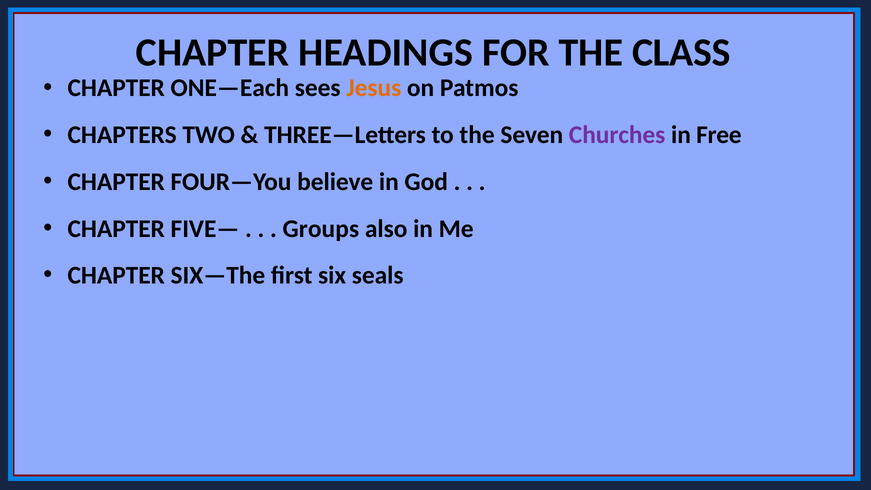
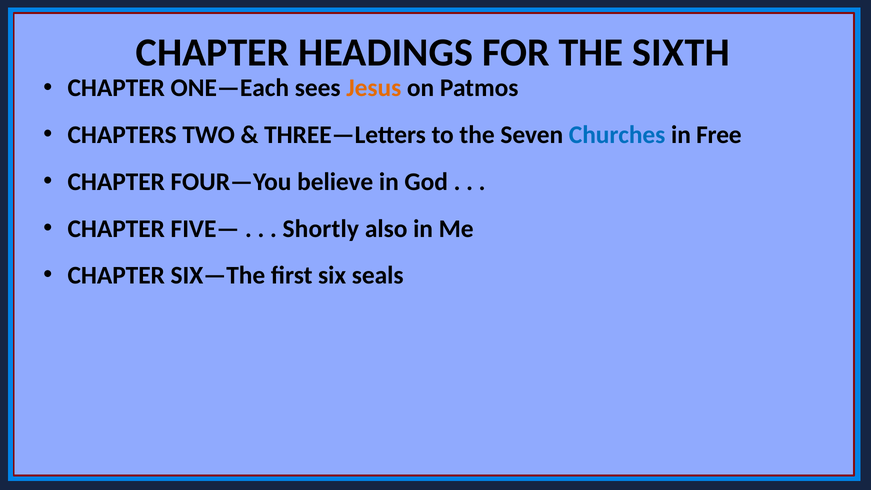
CLASS: CLASS -> SIXTH (681, 53)
Churches colour: purple -> blue (617, 135)
Groups: Groups -> Shortly (321, 229)
